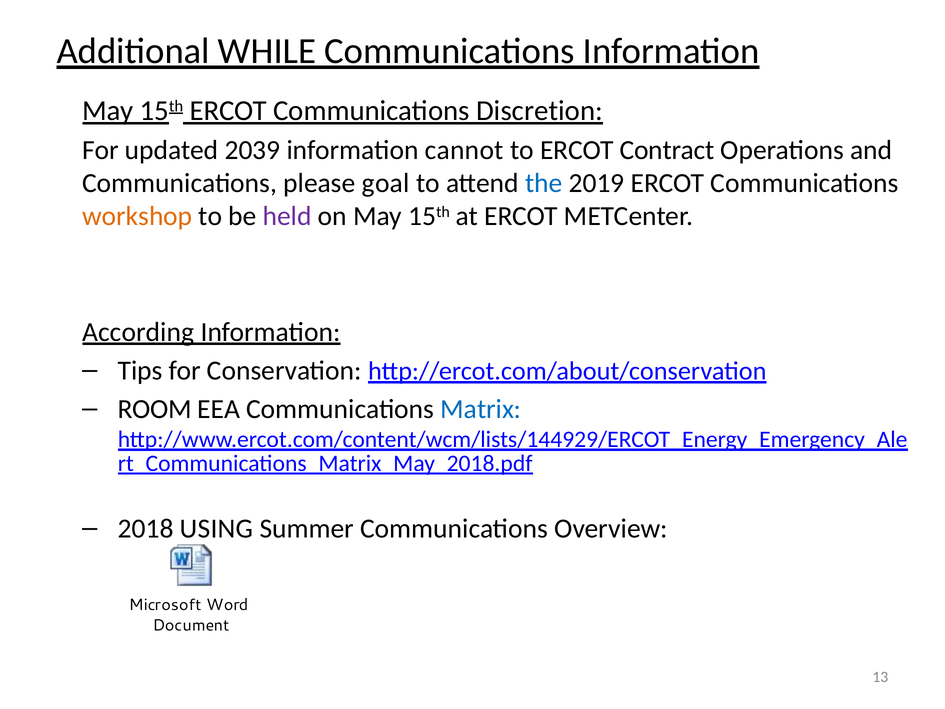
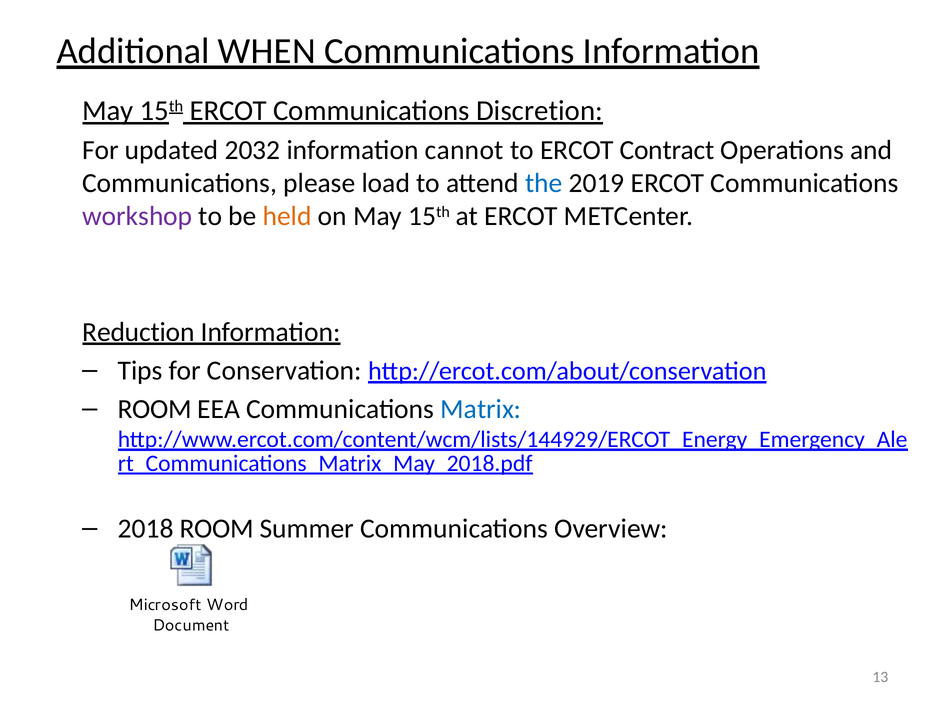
WHILE: WHILE -> WHEN (267, 51)
2039: 2039 -> 2032 (252, 150)
goal: goal -> load (386, 183)
workshop colour: orange -> purple (137, 216)
held colour: purple -> orange (287, 216)
According: According -> Reduction (138, 332)
2018 USING: USING -> ROOM (217, 528)
